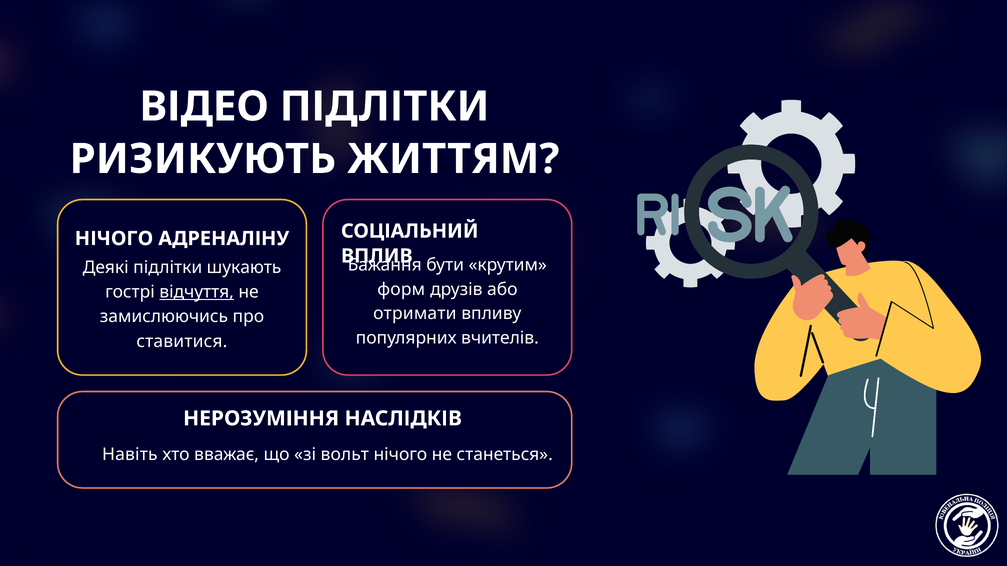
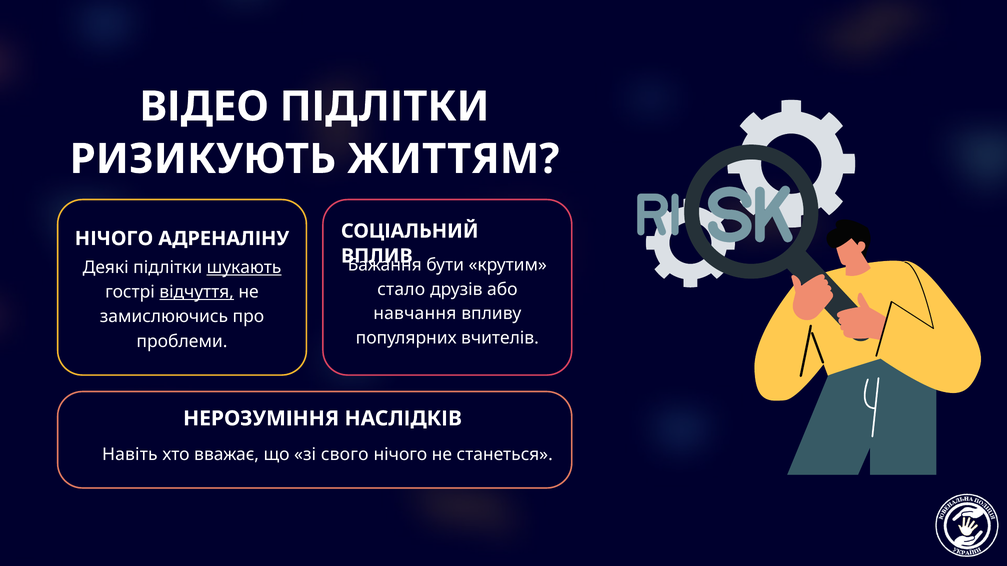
шукають underline: none -> present (244, 268)
форм: форм -> стало (401, 290)
отримати: отримати -> навчання (415, 314)
ставитися: ставитися -> проблеми (182, 342)
вольт: вольт -> свого (345, 455)
